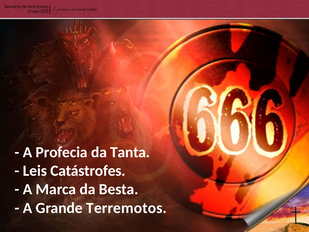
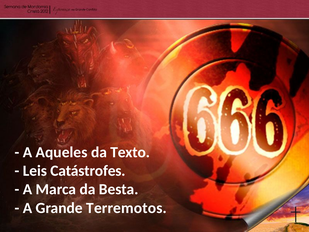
Profecia: Profecia -> Aqueles (62, 152)
Tanta: Tanta -> Texto (130, 152)
